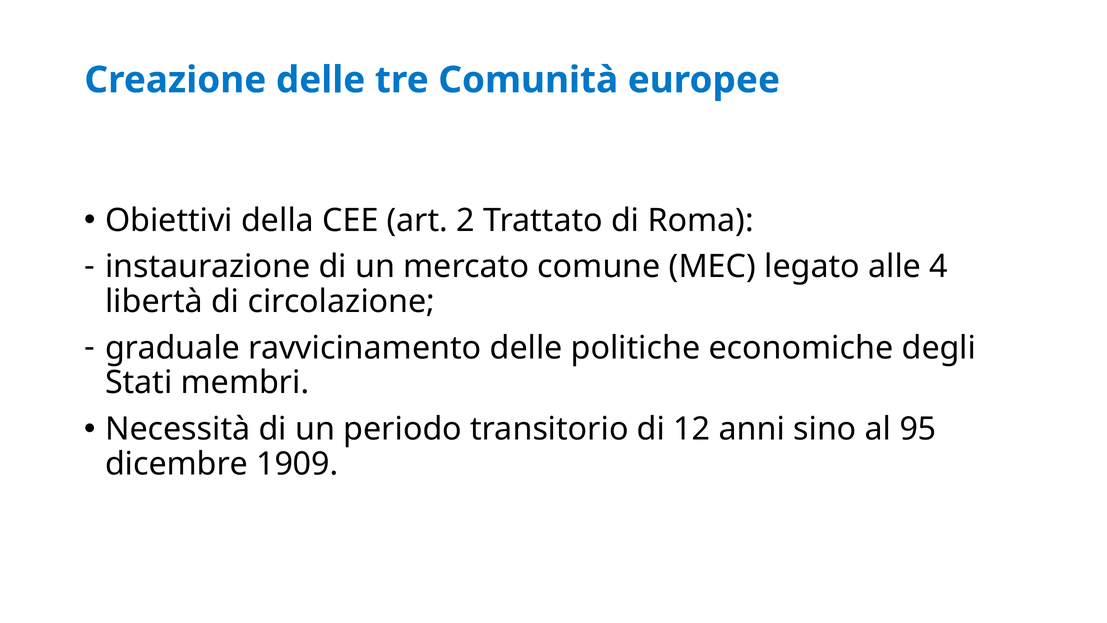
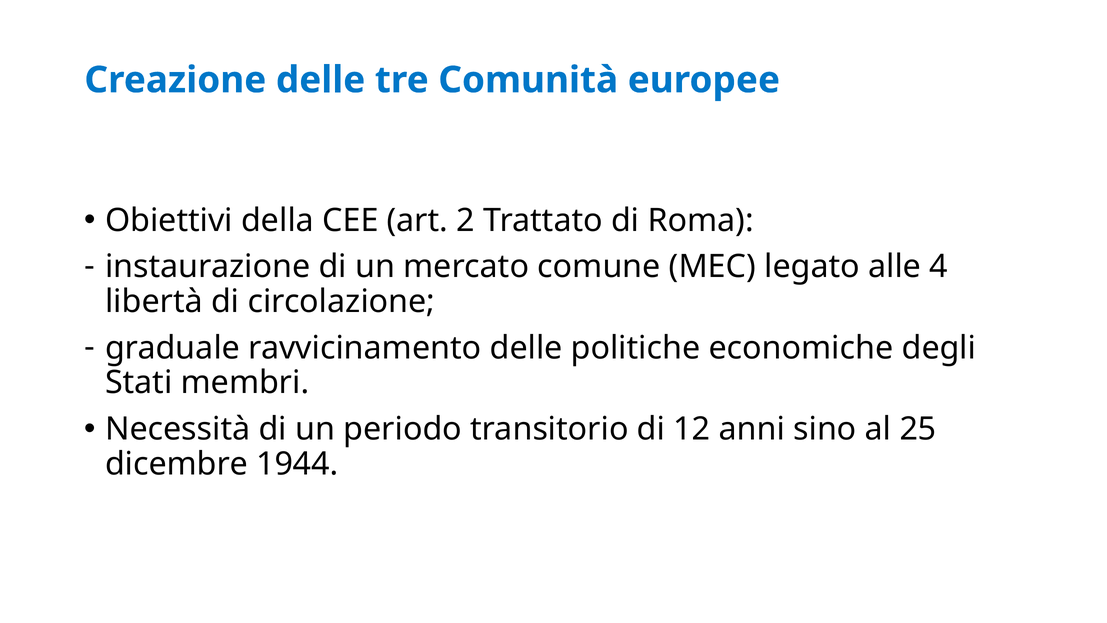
95: 95 -> 25 (918, 429)
1909: 1909 -> 1944 (297, 464)
